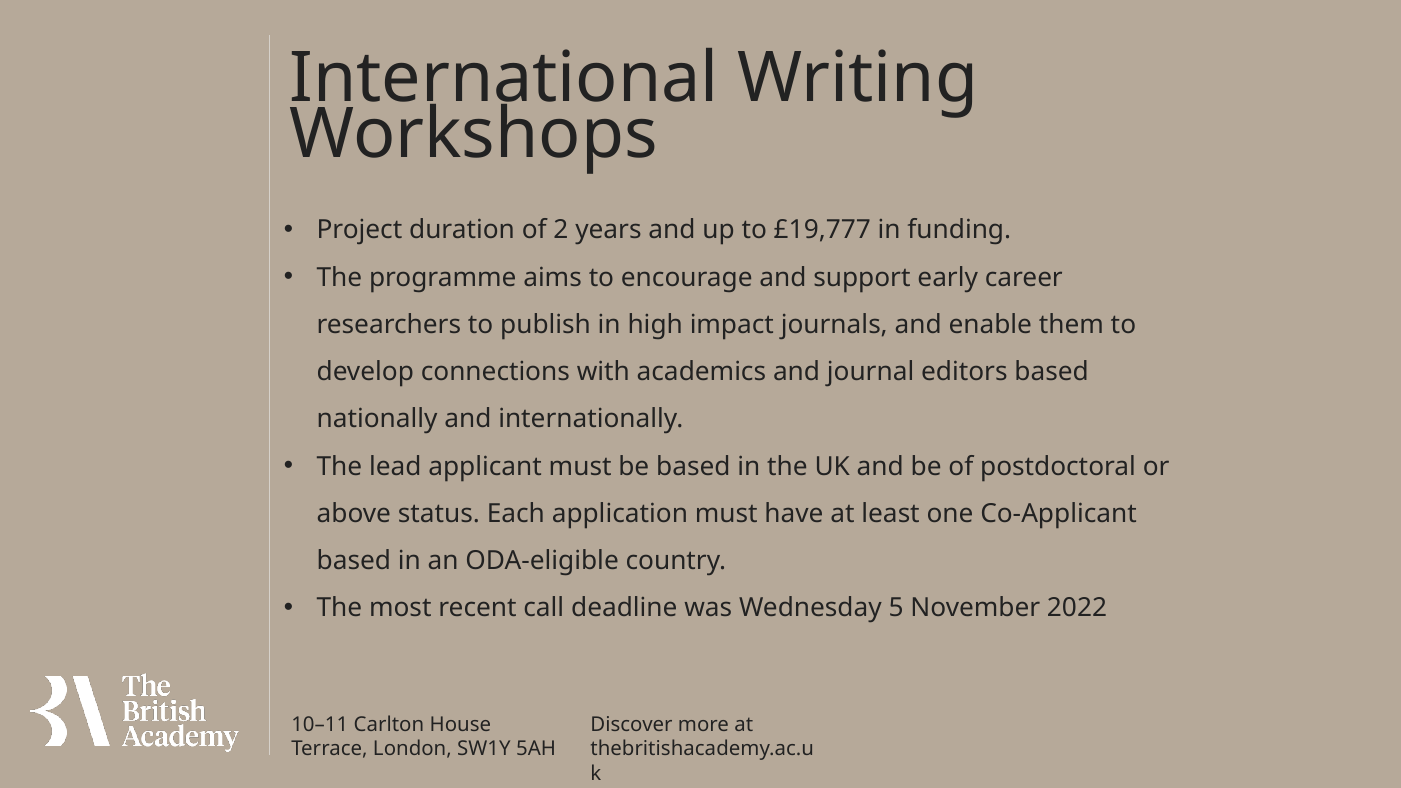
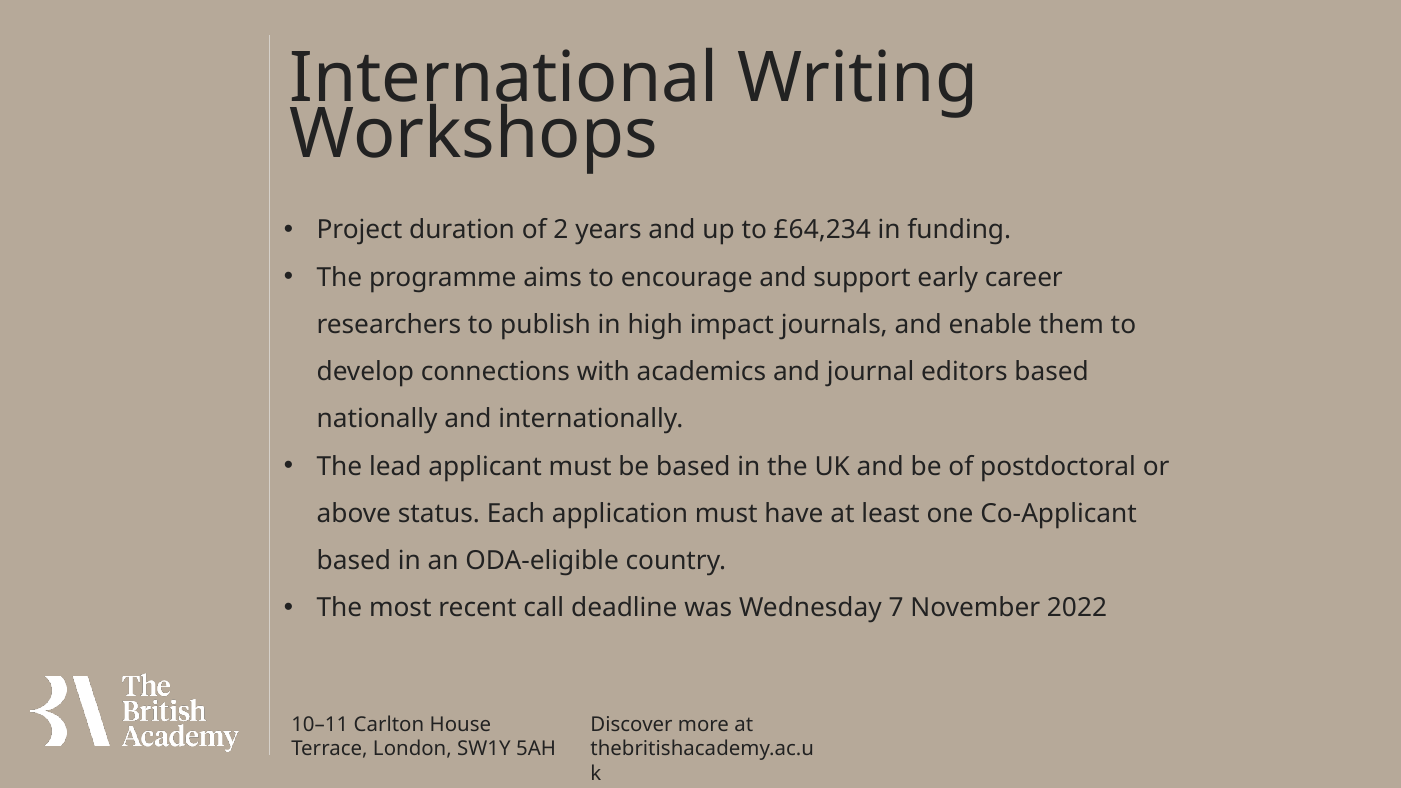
£19,777: £19,777 -> £64,234 (822, 230)
5: 5 -> 7 (896, 608)
